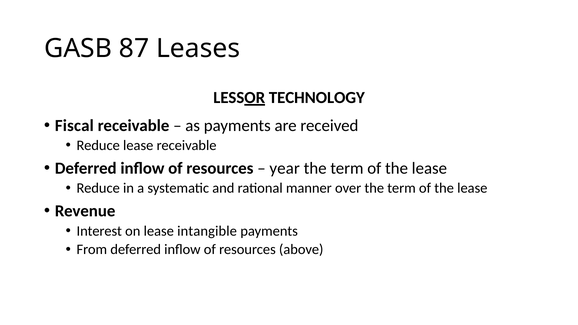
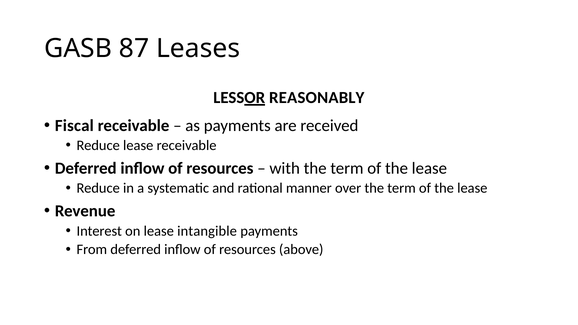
TECHNOLOGY: TECHNOLOGY -> REASONABLY (317, 98)
year: year -> with (285, 168)
